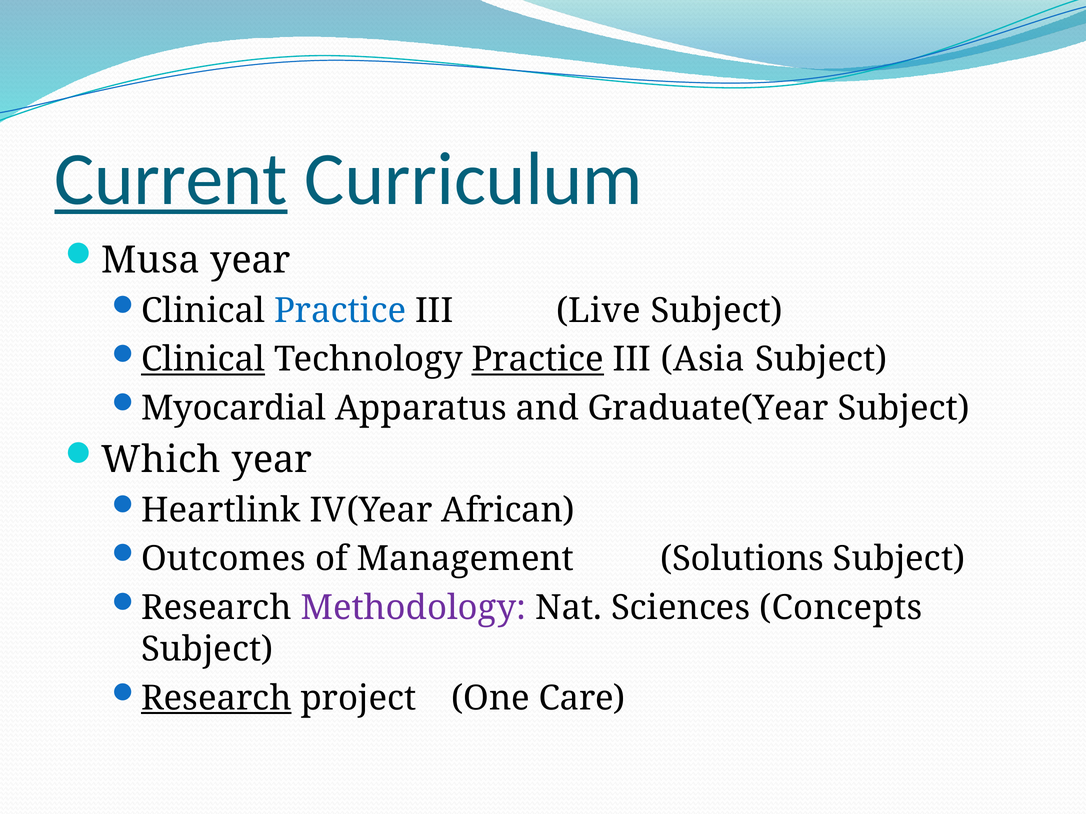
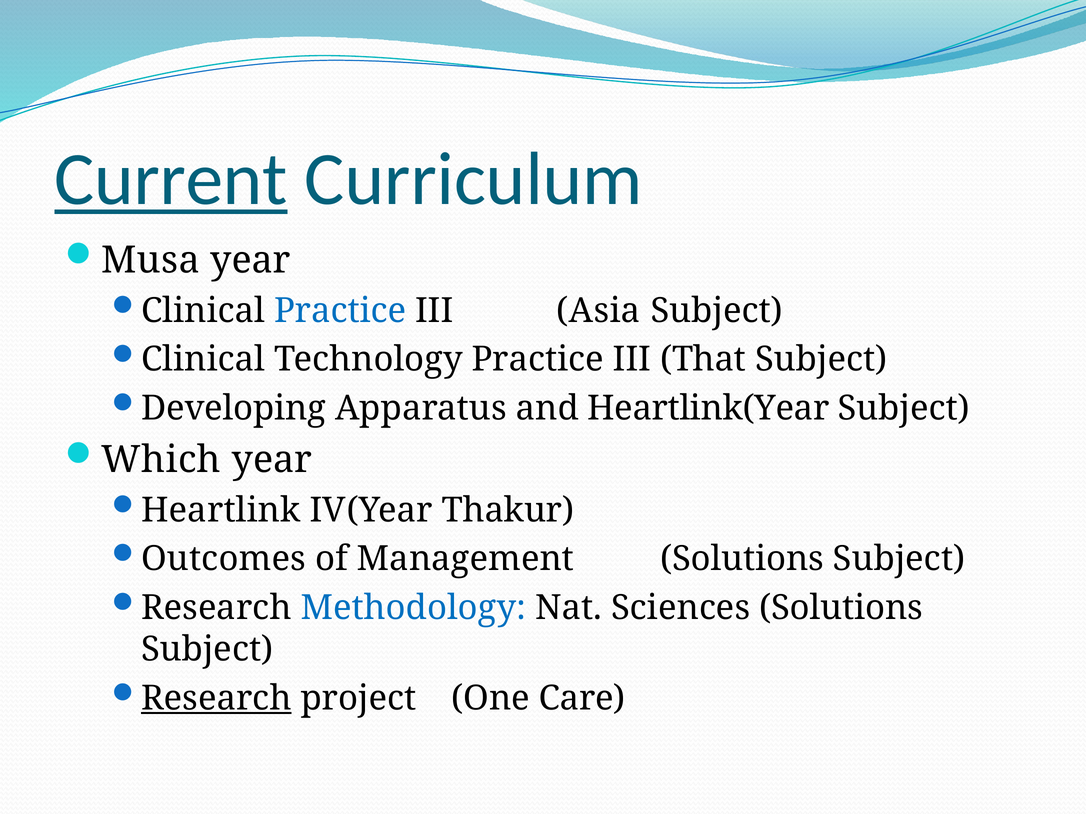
Live: Live -> Asia (598, 311)
Clinical underline: present -> none (203, 360)
Practice underline: present -> none (538, 360)
Asia: Asia -> That (703, 360)
Myocardial: Myocardial -> Developing (234, 409)
Graduate(Year: Graduate(Year -> Heartlink(Year (708, 409)
African: African -> Thakur (508, 510)
Methodology colour: purple -> blue (413, 608)
Sciences Concepts: Concepts -> Solutions (841, 608)
